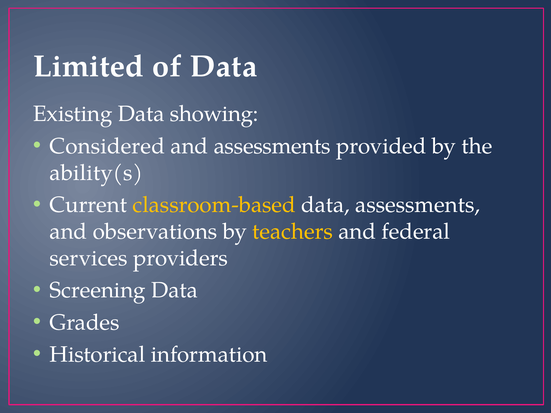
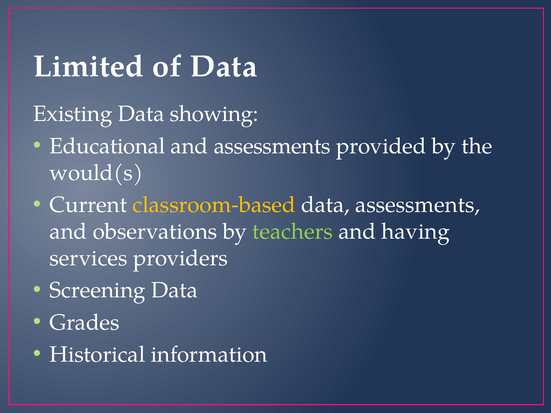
Considered: Considered -> Educational (107, 146)
ability(s: ability(s -> would(s (96, 173)
teachers colour: yellow -> light green (293, 232)
federal: federal -> having (416, 232)
